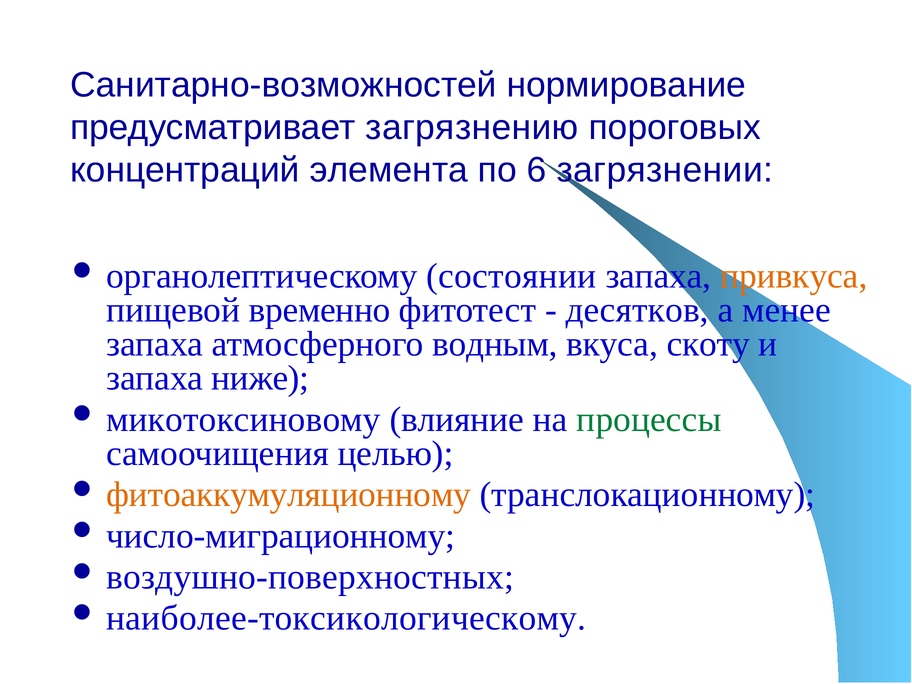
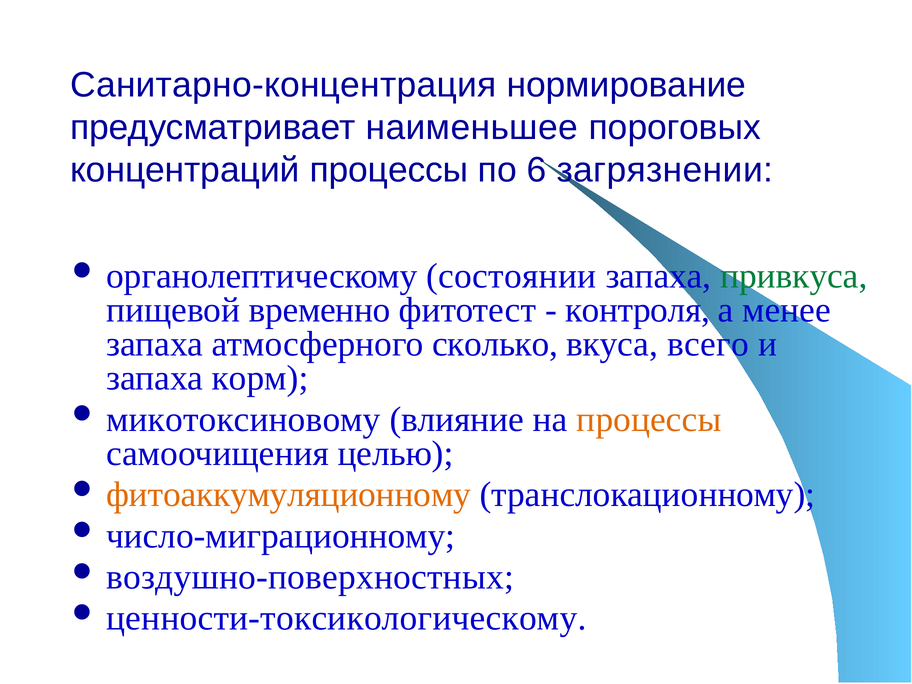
Санитарно-возможностей: Санитарно-возможностей -> Санитарно-концентрация (283, 85)
загрязнению: загрязнению -> наименьшее (472, 128)
концентраций элемента: элемента -> процессы (389, 170)
привкуса colour: orange -> green (794, 276)
десятков: десятков -> контроля (638, 310)
водным: водным -> сколько (495, 344)
скоту: скоту -> всего (708, 344)
ниже: ниже -> корм (260, 378)
процессы colour: green -> orange (649, 419)
наиболее-токсикологическому: наиболее-токсикологическому -> ценности-токсикологическому (346, 618)
